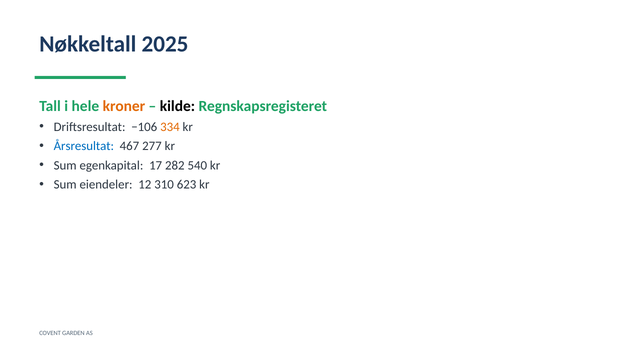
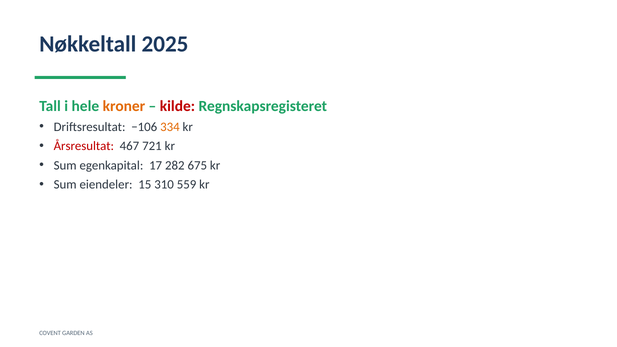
kilde colour: black -> red (177, 106)
Årsresultat colour: blue -> red (84, 146)
277: 277 -> 721 (152, 146)
540: 540 -> 675 (197, 165)
12: 12 -> 15 (145, 185)
623: 623 -> 559 (187, 185)
